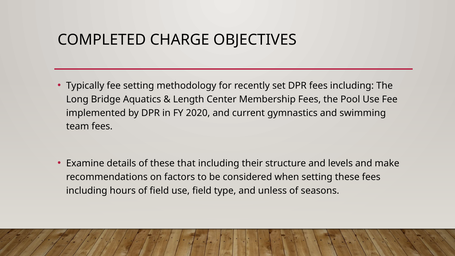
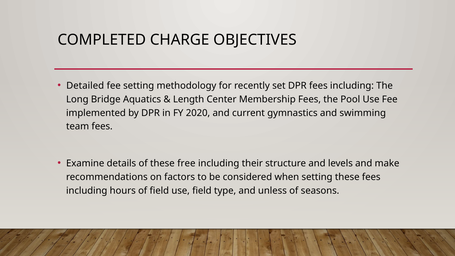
Typically: Typically -> Detailed (85, 86)
that: that -> free (186, 163)
